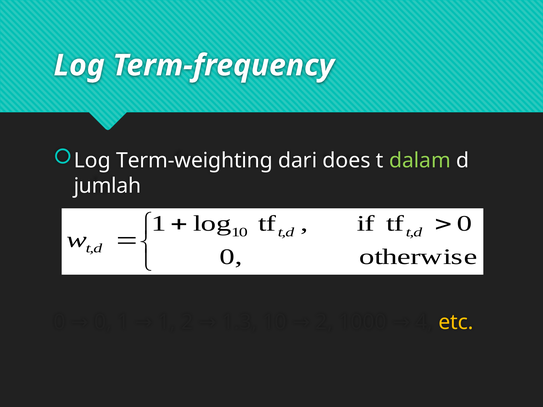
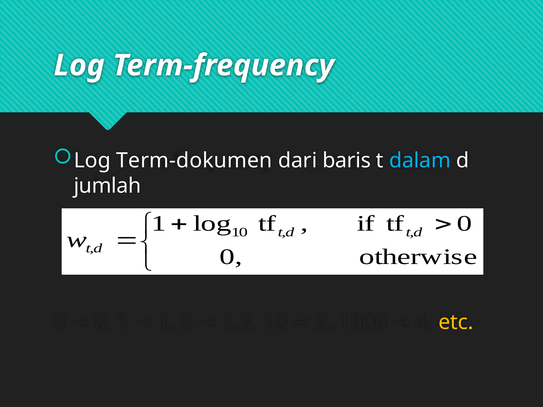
Term-weighting: Term-weighting -> Term-dokumen (194, 160)
does: does -> baris (347, 160)
dalam colour: light green -> light blue (420, 160)
